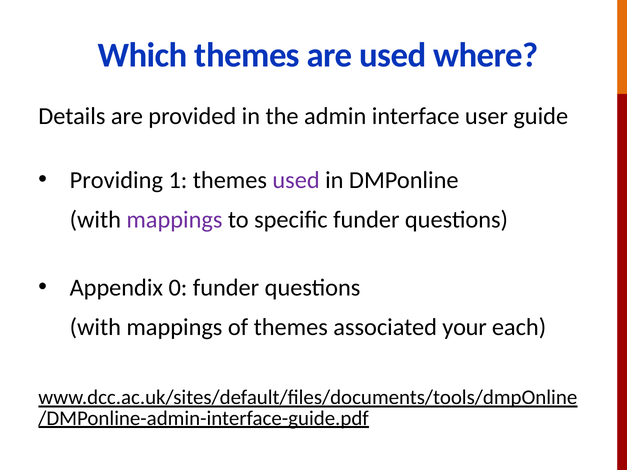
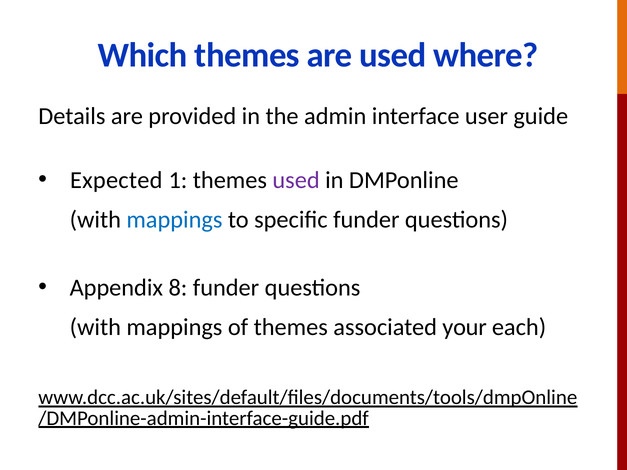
Providing: Providing -> Expected (116, 180)
mappings colour: purple -> blue (174, 220)
0: 0 -> 8 (178, 288)
